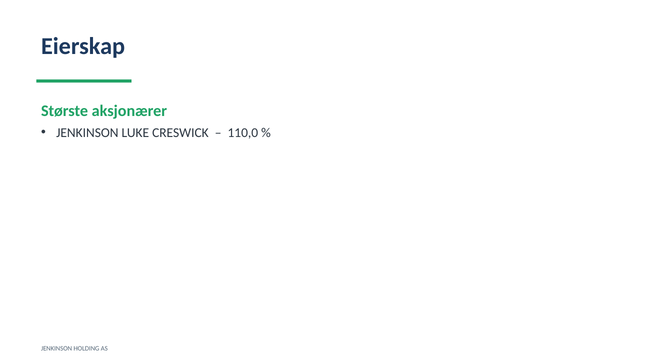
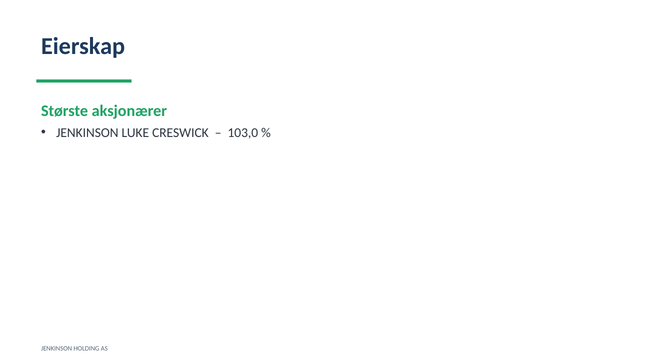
110,0: 110,0 -> 103,0 (243, 133)
